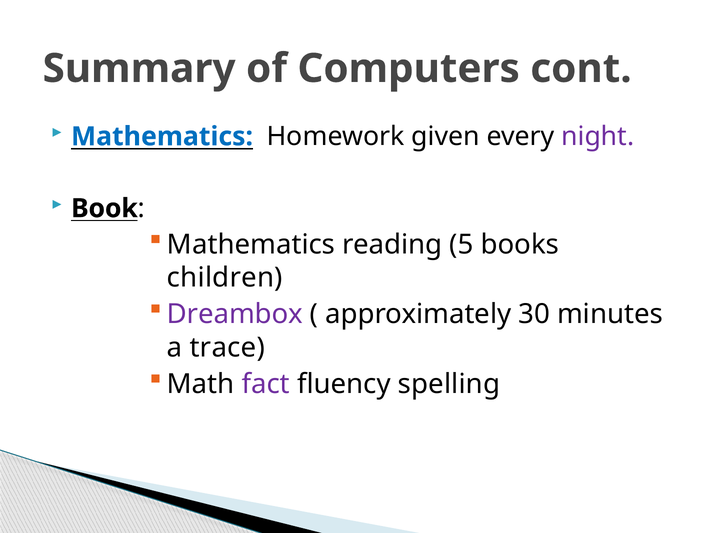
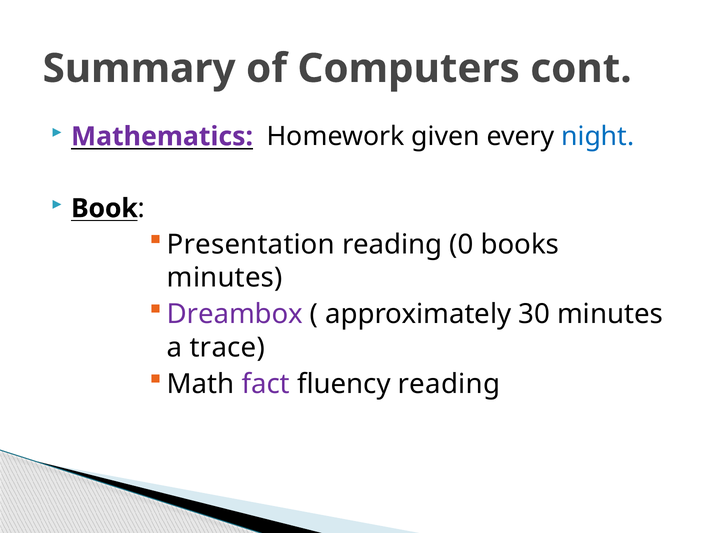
Mathematics colour: blue -> purple (162, 137)
night colour: purple -> blue (598, 137)
Mathematics: Mathematics -> Presentation (251, 245)
5: 5 -> 0 (461, 245)
children: children -> minutes (225, 278)
fluency spelling: spelling -> reading (449, 384)
